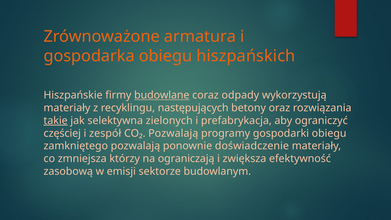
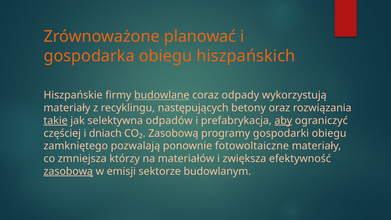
armatura: armatura -> planować (200, 36)
zielonych: zielonych -> odpadów (169, 121)
aby underline: none -> present (283, 121)
zespół: zespół -> dniach (105, 133)
CO₂ Pozwalają: Pozwalają -> Zasobową (173, 133)
doświadczenie: doświadczenie -> fotowoltaiczne (252, 146)
ograniczają: ograniczają -> materiałów (186, 159)
zasobową underline: none -> present (68, 171)
